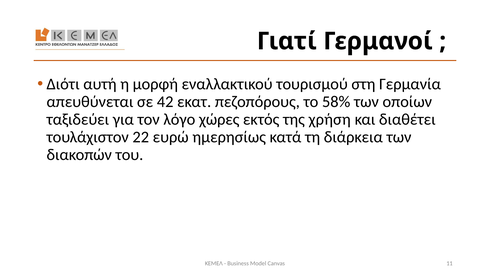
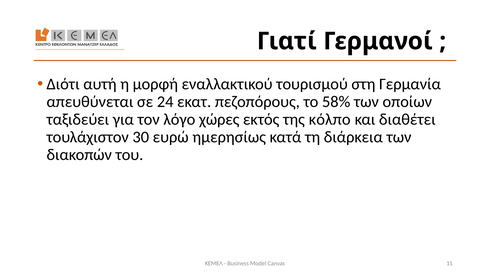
42: 42 -> 24 (165, 102)
χρήση: χρήση -> κόλπο (330, 119)
22: 22 -> 30 (141, 137)
